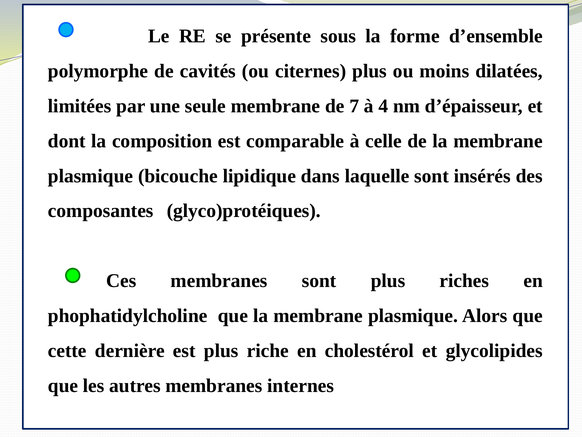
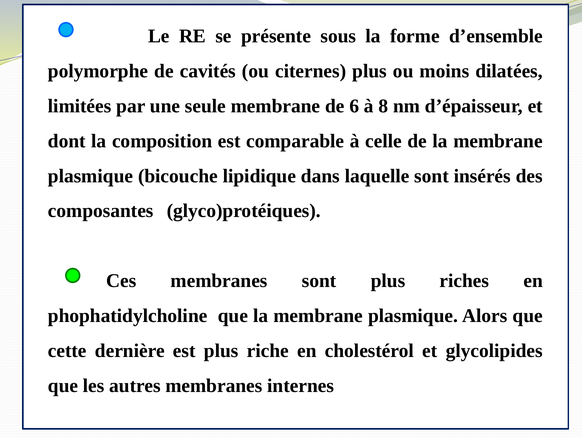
7: 7 -> 6 (354, 106)
4: 4 -> 8 (383, 106)
